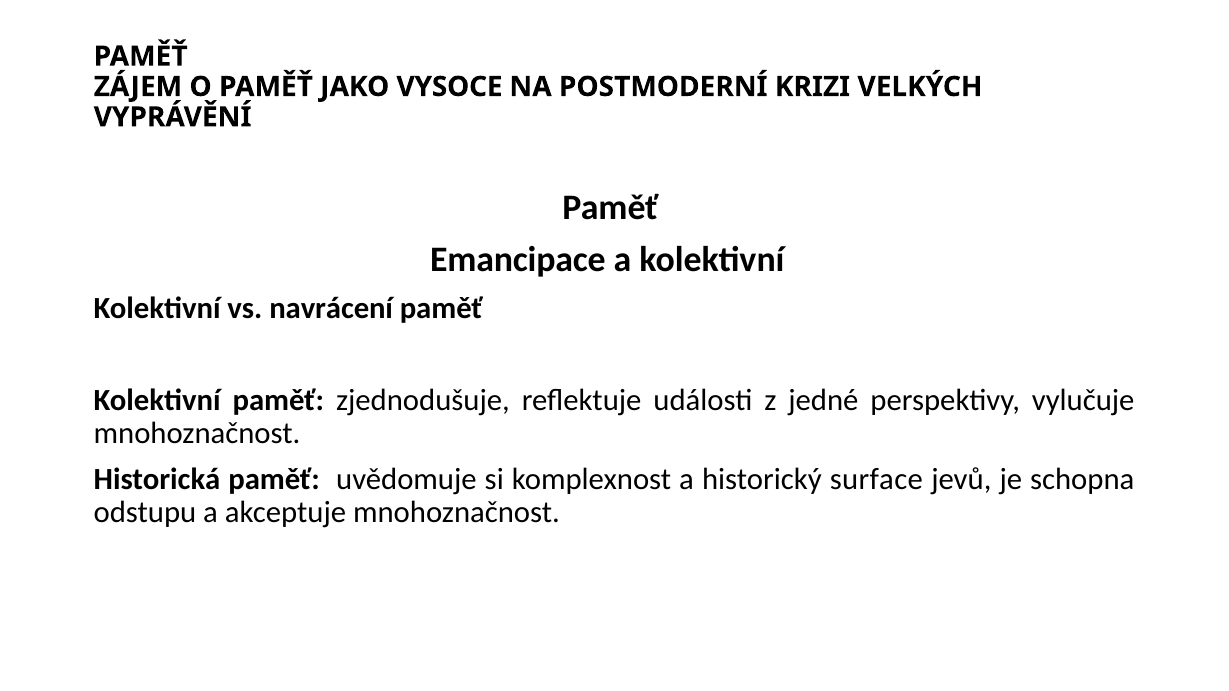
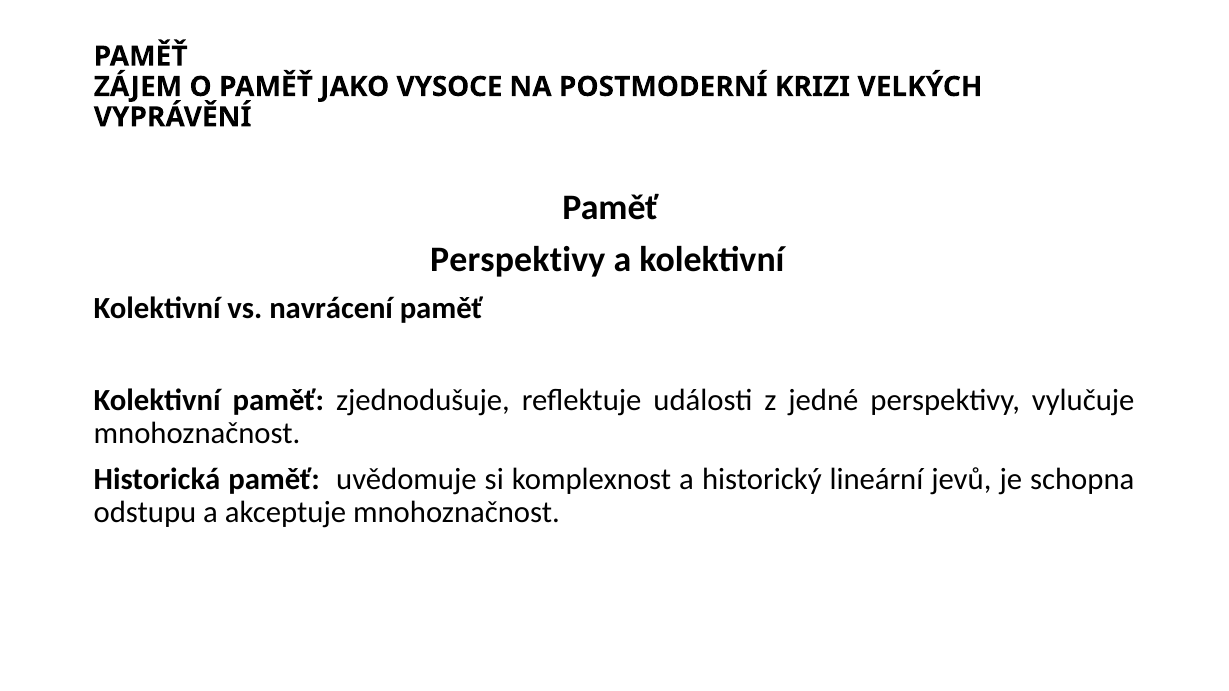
Emancipace: Emancipace -> Perspektivy (518, 259)
surface: surface -> lineární (876, 479)
